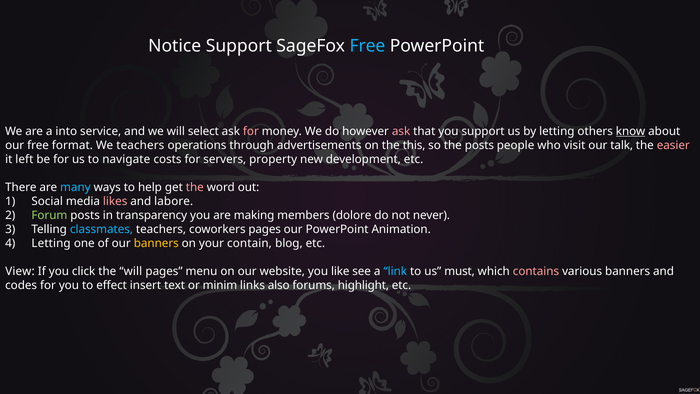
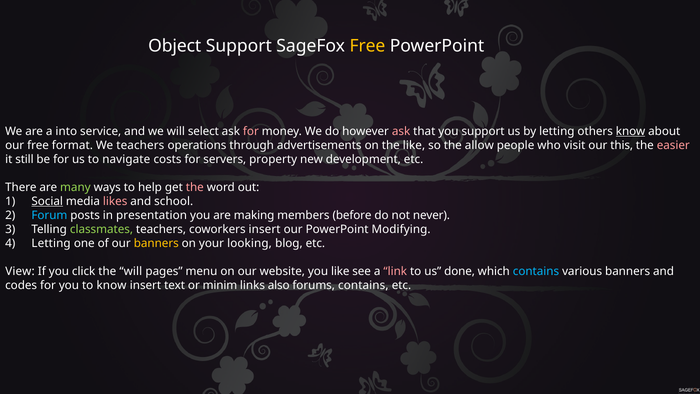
Notice: Notice -> Object (175, 46)
Free colour: light blue -> yellow (367, 46)
the this: this -> like (414, 145)
the posts: posts -> allow (479, 145)
talk: talk -> this (622, 145)
left: left -> still (24, 159)
many colour: light blue -> light green (75, 187)
Social underline: none -> present (47, 201)
labore: labore -> school (174, 201)
Forum colour: light green -> light blue (49, 215)
transparency: transparency -> presentation (151, 215)
dolore: dolore -> before (352, 215)
classmates colour: light blue -> light green (101, 229)
coworkers pages: pages -> insert (265, 229)
Animation: Animation -> Modifying (401, 229)
contain: contain -> looking (249, 243)
link colour: light blue -> pink (395, 271)
must: must -> done (460, 271)
contains colour: pink -> light blue (536, 271)
to effect: effect -> know (111, 285)
forums highlight: highlight -> contains (363, 285)
